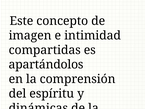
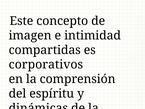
apartándolos: apartándolos -> corporativos (46, 64)
